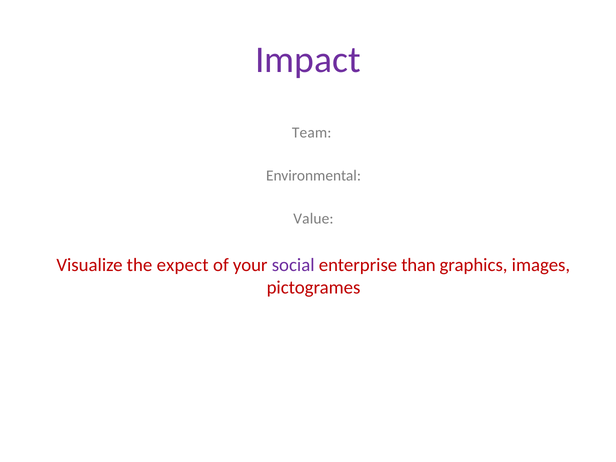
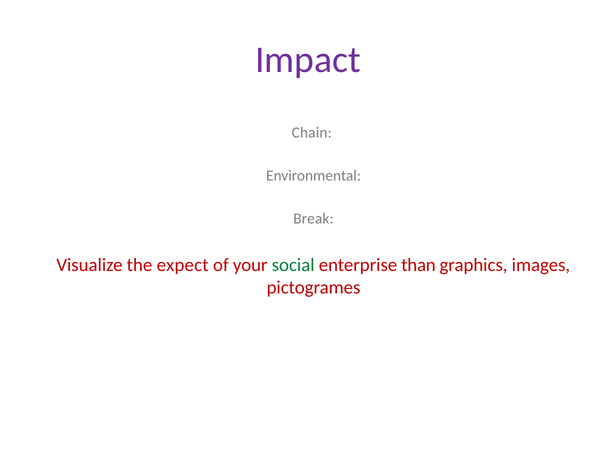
Team: Team -> Chain (312, 133)
Value: Value -> Break (313, 219)
social colour: purple -> green (293, 265)
